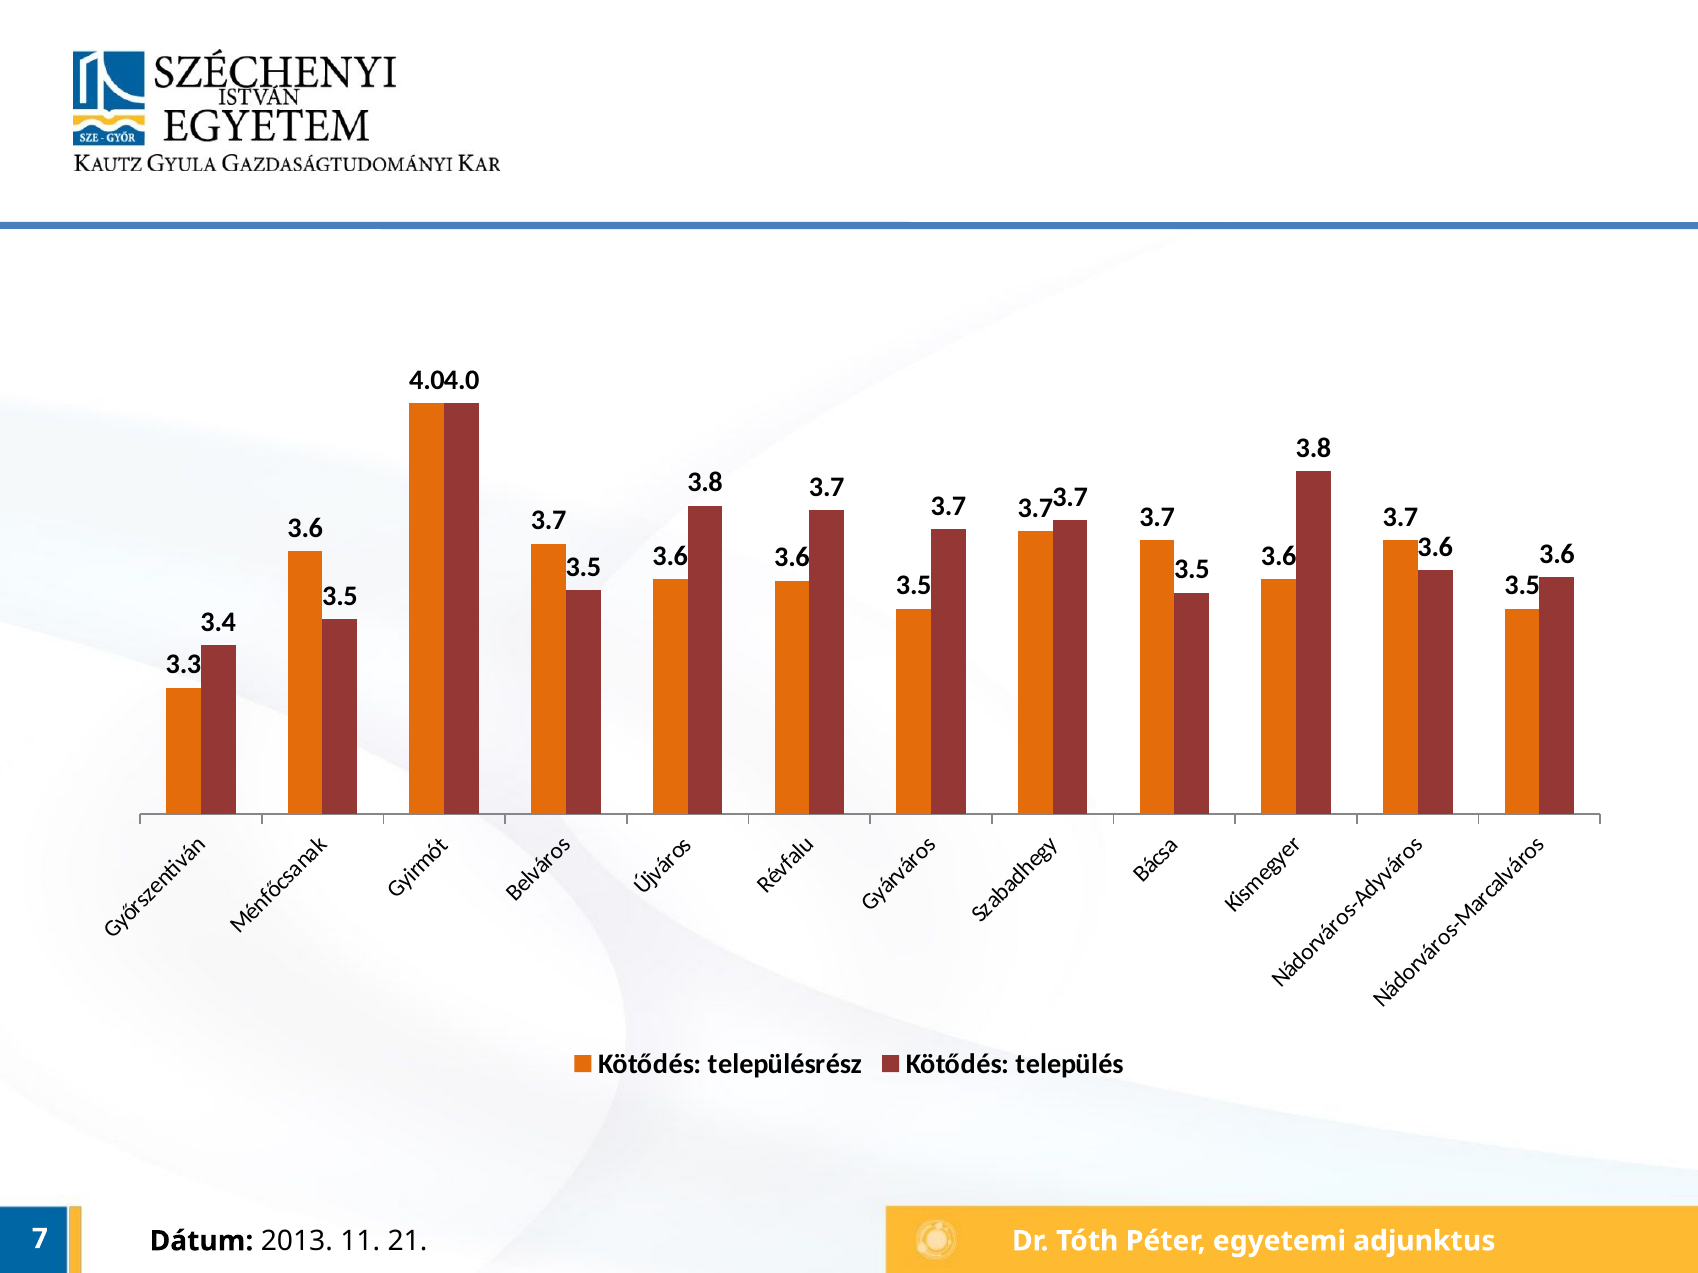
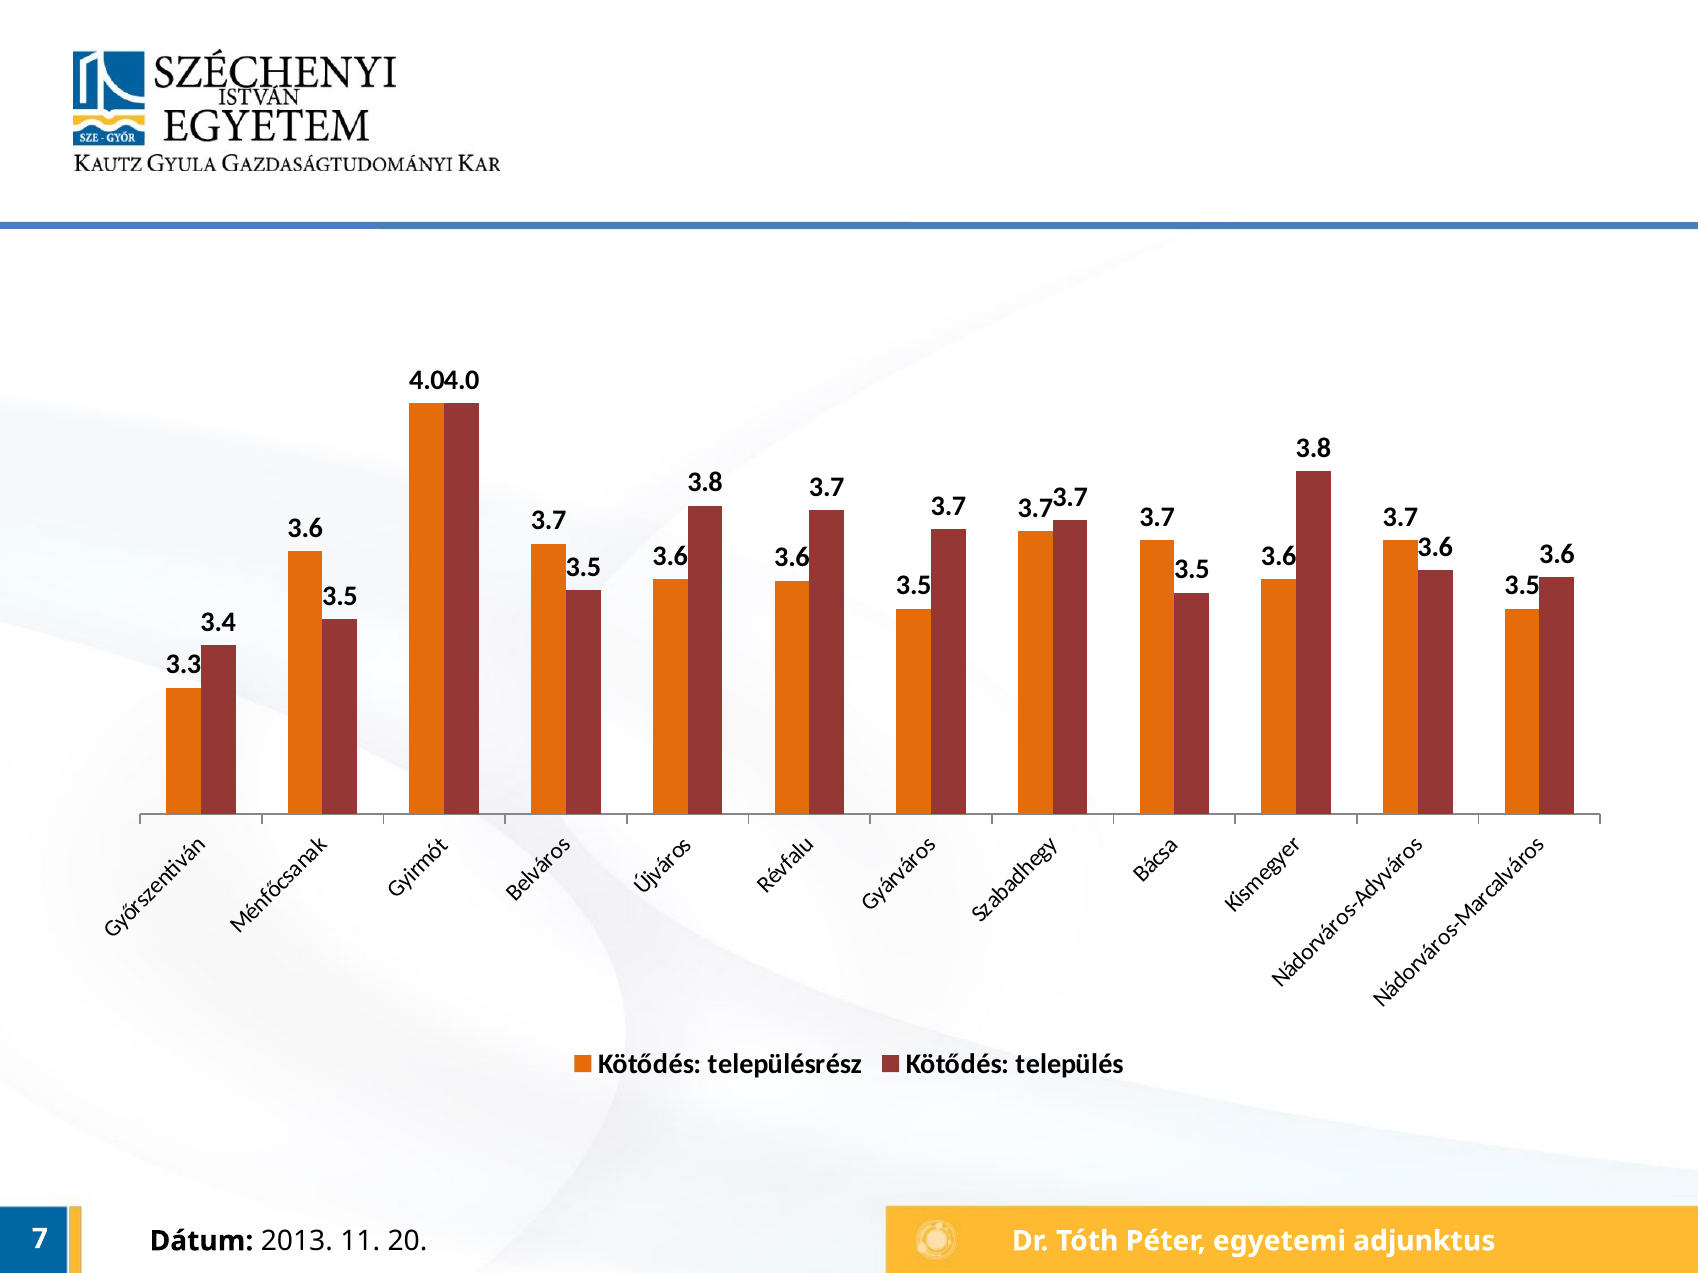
21: 21 -> 20 (408, 1242)
